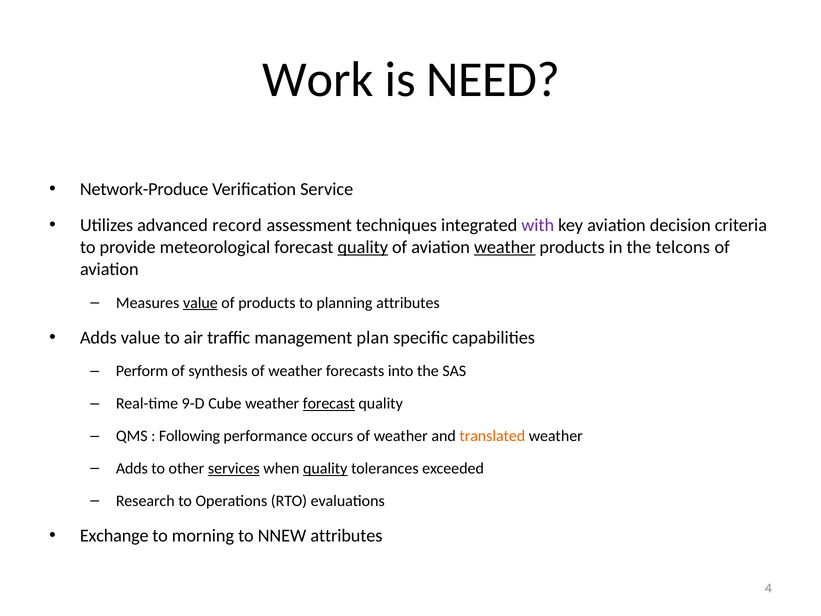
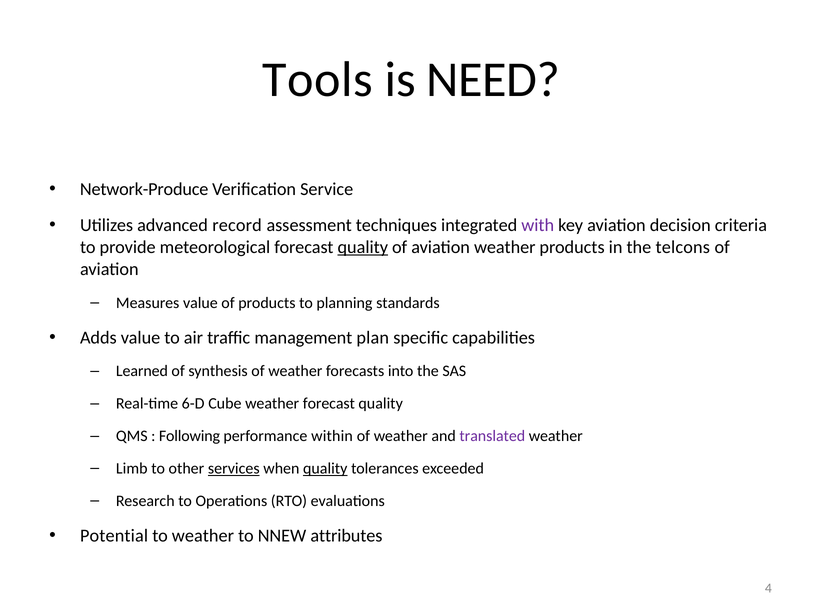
Work: Work -> Tools (317, 79)
weather underline: present -> none (505, 247)
value underline: present -> none (200, 303)
planning attributes: attributes -> standards (408, 303)
Perform: Perform -> Learned (142, 371)
9-D: 9-D -> 6-D (193, 403)
forecast underline: present -> none (329, 403)
occurs: occurs -> within (332, 436)
translated colour: orange -> purple (492, 436)
Adds: Adds -> Limb (132, 468)
Exchange: Exchange -> Potential (114, 536)
to morning: morning -> weather (203, 536)
